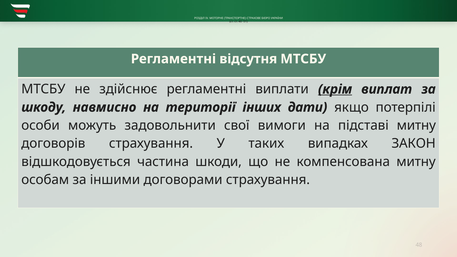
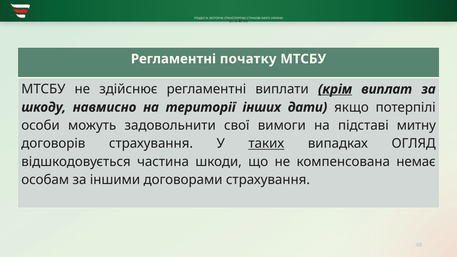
відсутня: відсутня -> початку (248, 59)
таких underline: none -> present (266, 144)
ЗАКОН: ЗАКОН -> ОГЛЯД (414, 144)
компенсована митну: митну -> немає (416, 162)
